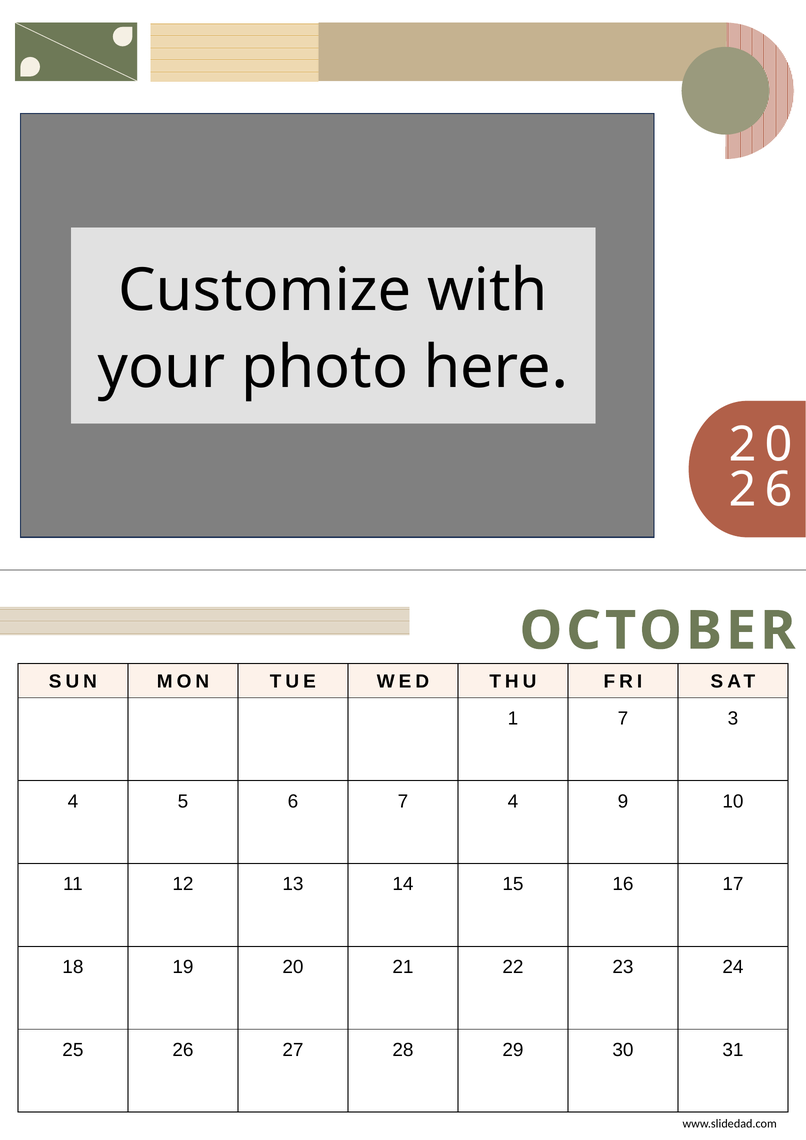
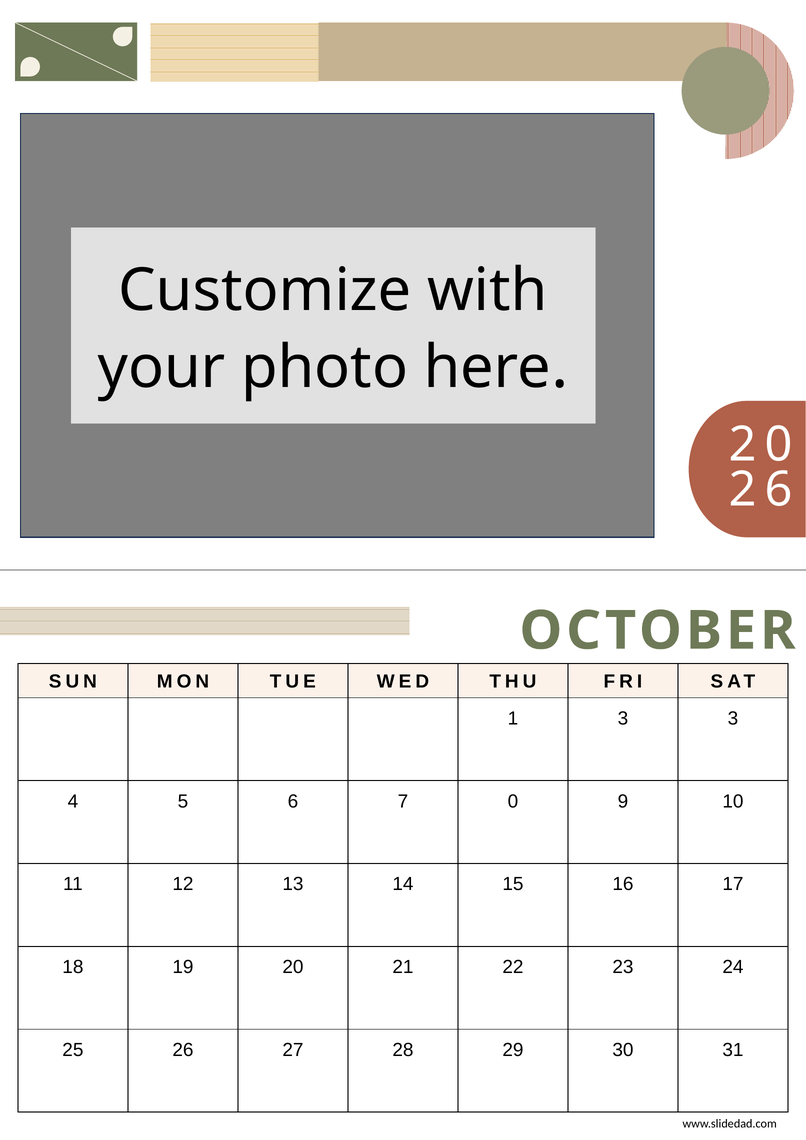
1 7: 7 -> 3 (623, 718)
7 4: 4 -> 0 (513, 801)
